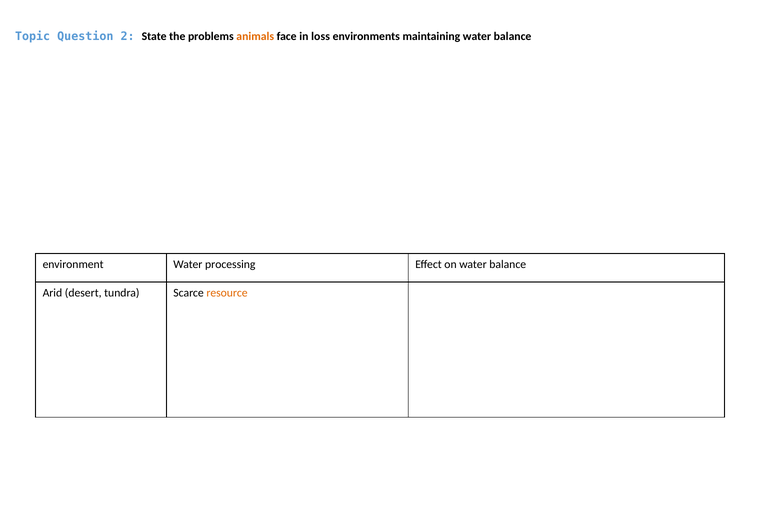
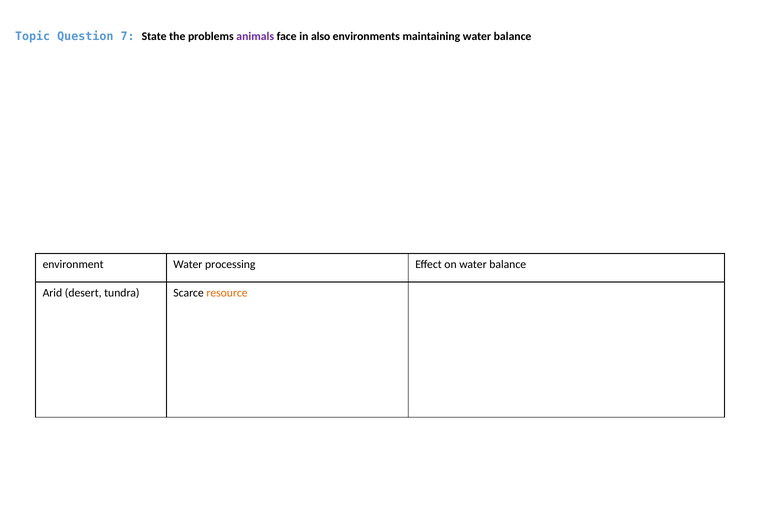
2: 2 -> 7 (128, 37)
animals colour: orange -> purple (255, 37)
loss: loss -> also (321, 37)
